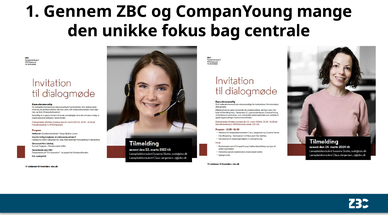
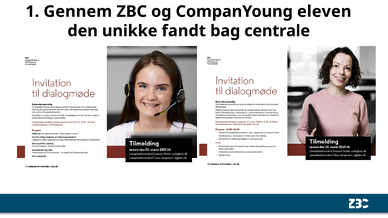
mange: mange -> eleven (324, 12)
fokus: fokus -> fandt (184, 31)
